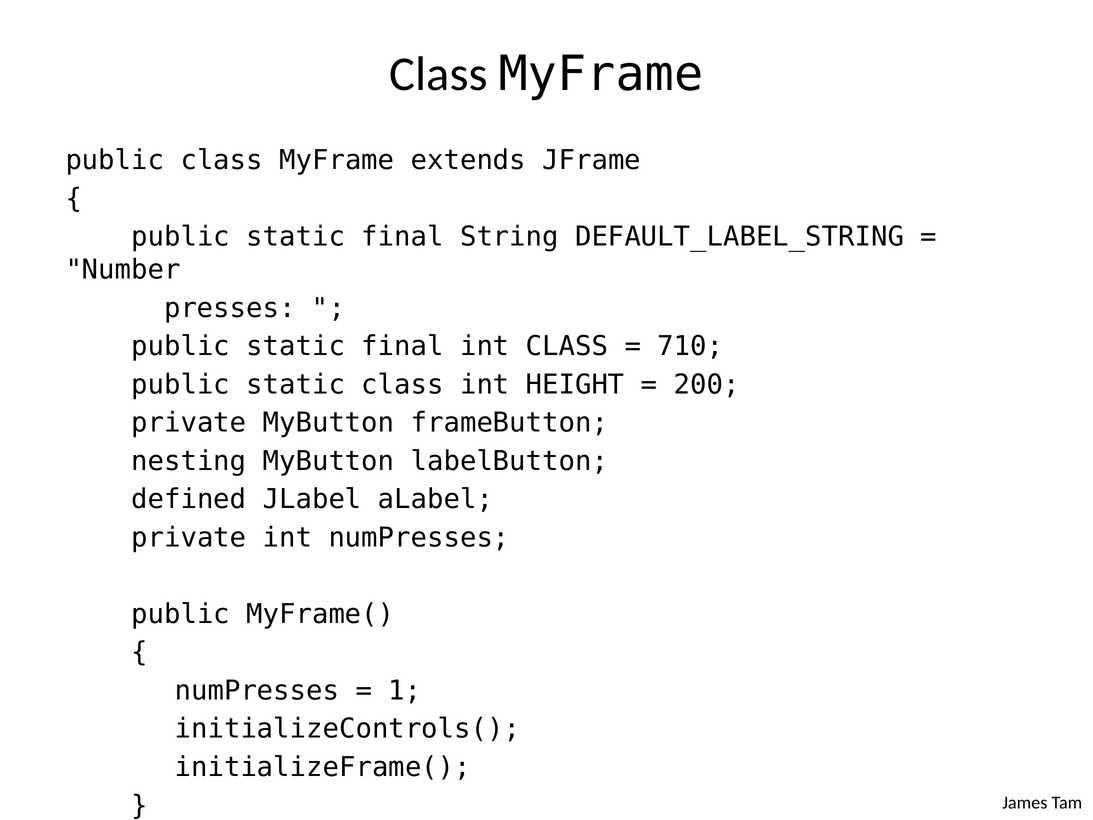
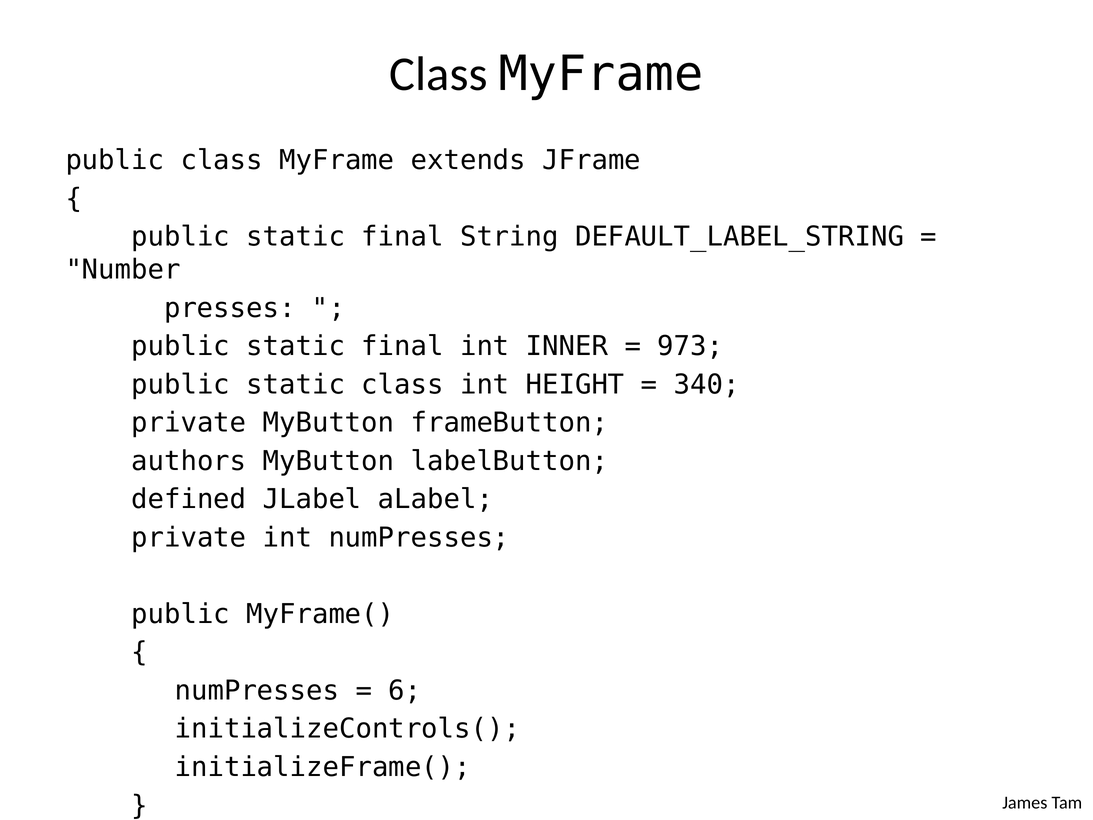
int CLASS: CLASS -> INNER (567, 346)
710: 710 -> 973 (690, 346)
200: 200 -> 340 (707, 384)
nesting: nesting -> authors (189, 461)
1: 1 -> 6 (405, 691)
